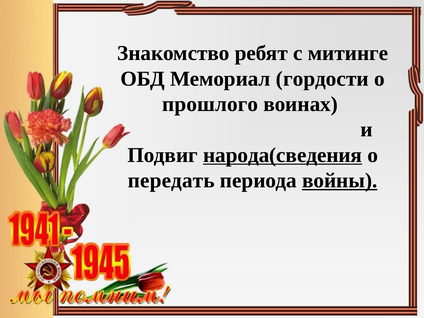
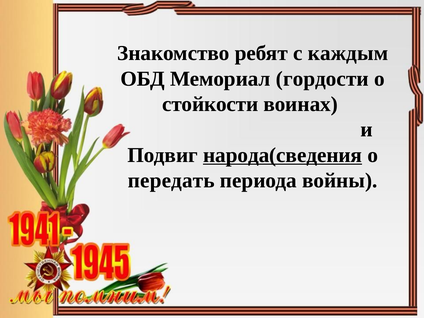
митинге: митинге -> каждым (348, 53)
прошлого: прошлого -> стойкости (210, 104)
войны underline: present -> none (340, 180)
